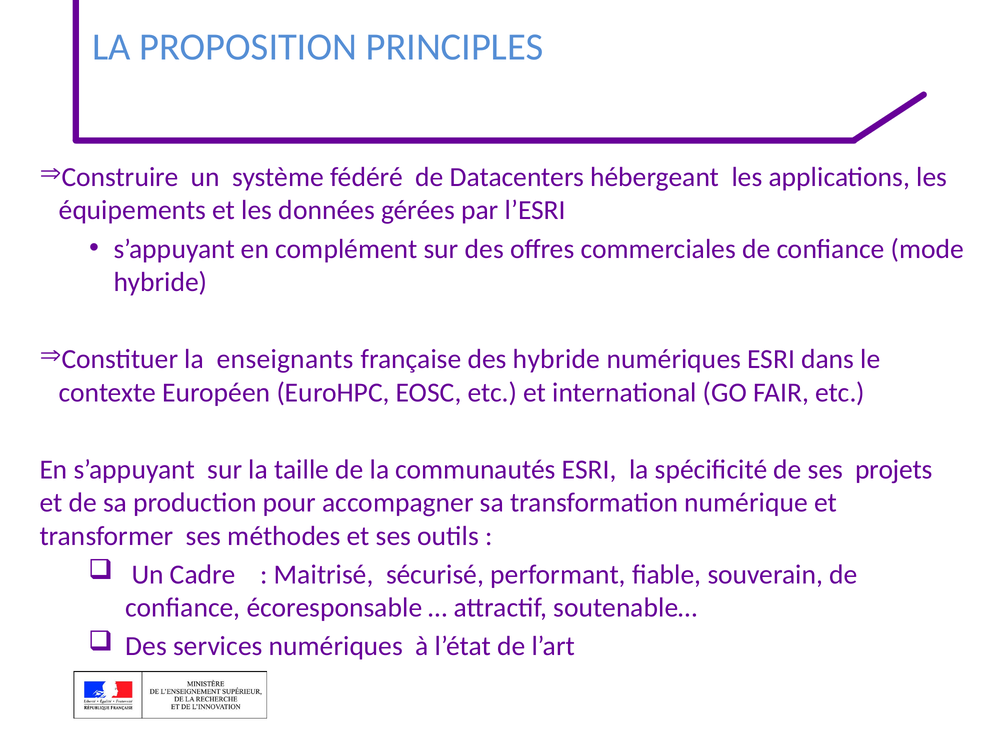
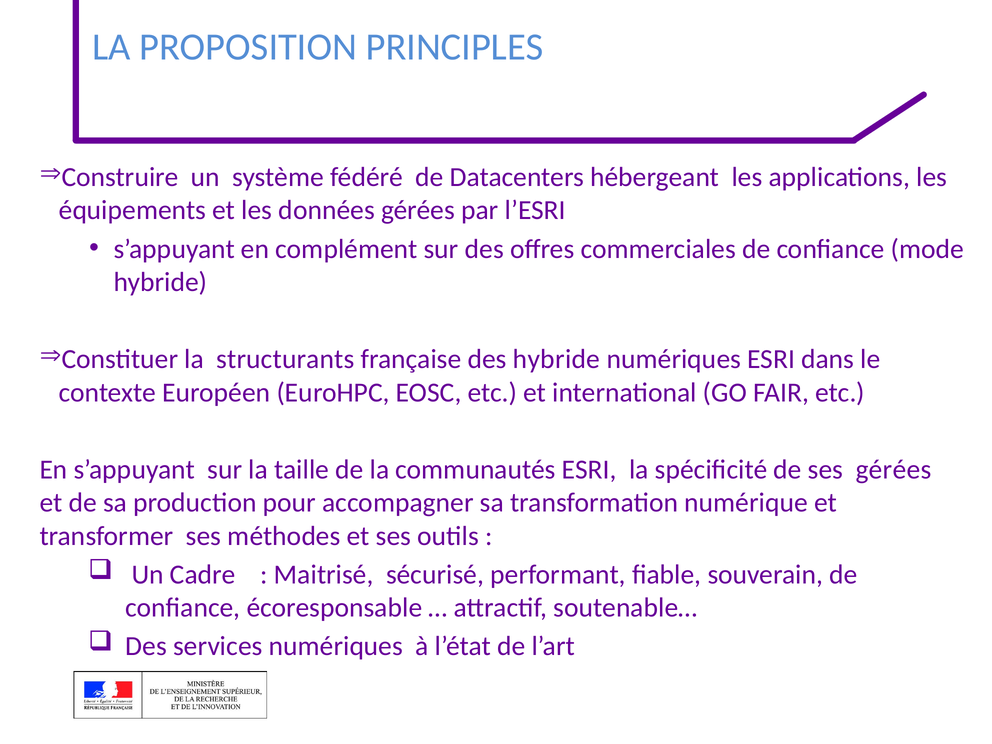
enseignants: enseignants -> structurants (285, 359)
ses projets: projets -> gérées (894, 470)
